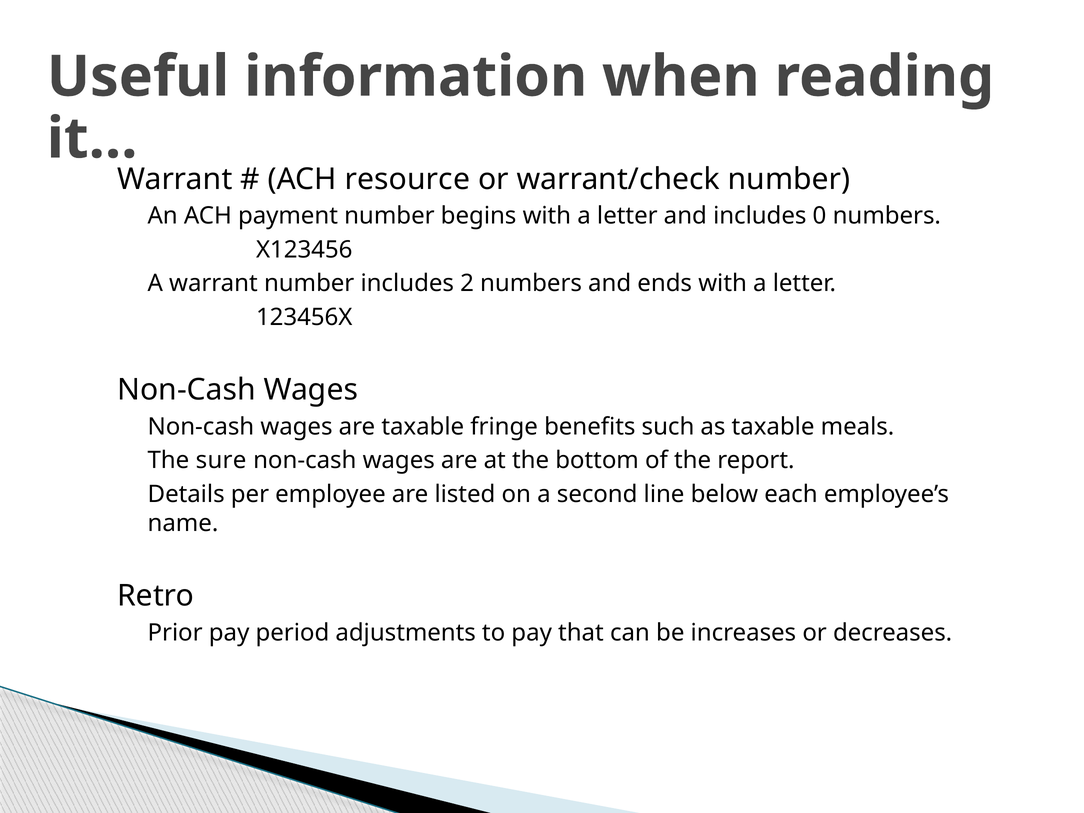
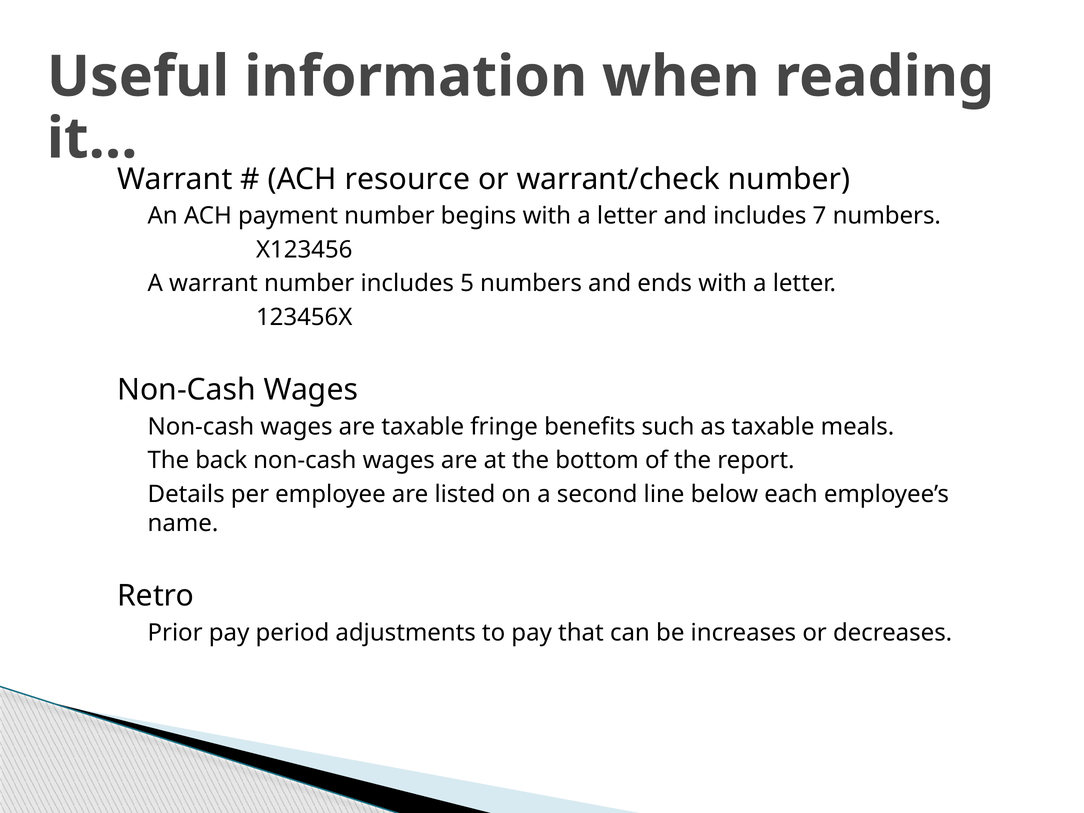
0: 0 -> 7 (819, 216)
2: 2 -> 5 (467, 283)
sure: sure -> back (221, 461)
